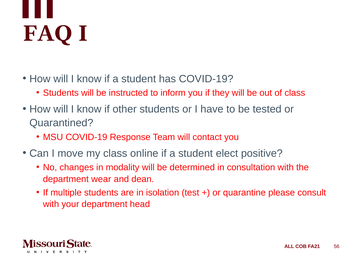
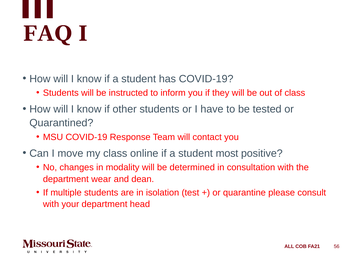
elect: elect -> most (227, 154)
